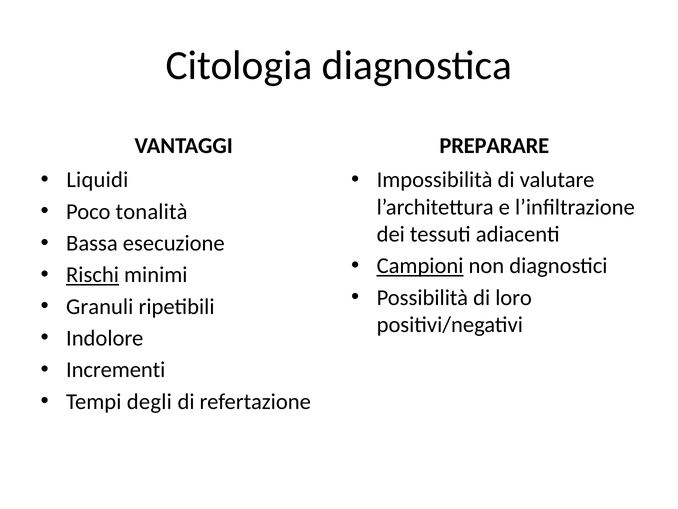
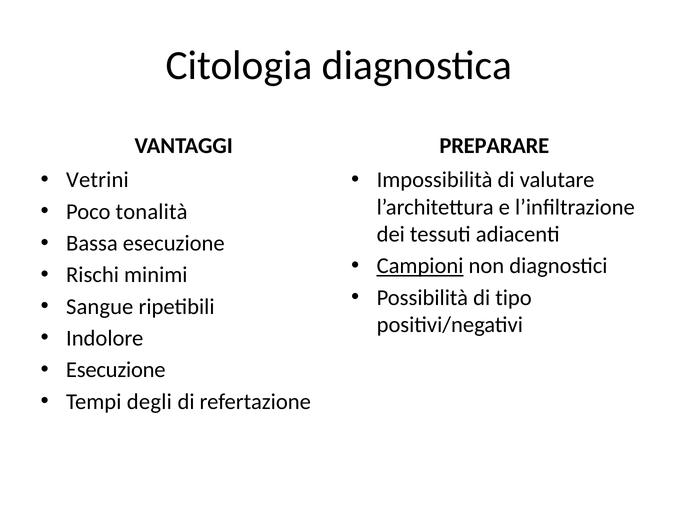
Liquidi: Liquidi -> Vetrini (97, 180)
Rischi underline: present -> none (93, 275)
loro: loro -> tipo (514, 297)
Granuli: Granuli -> Sangue (100, 306)
Incrementi: Incrementi -> Esecuzione (116, 370)
